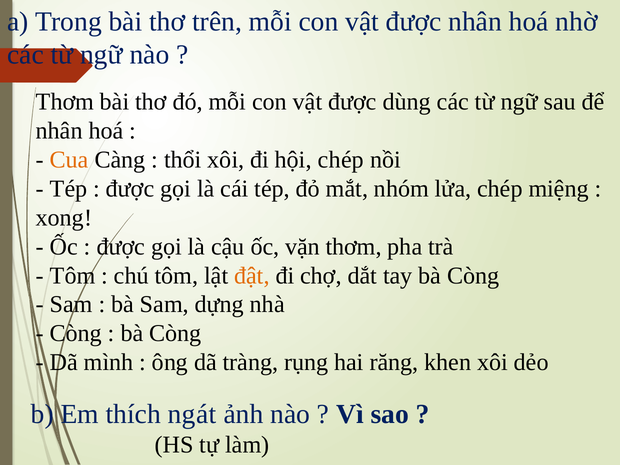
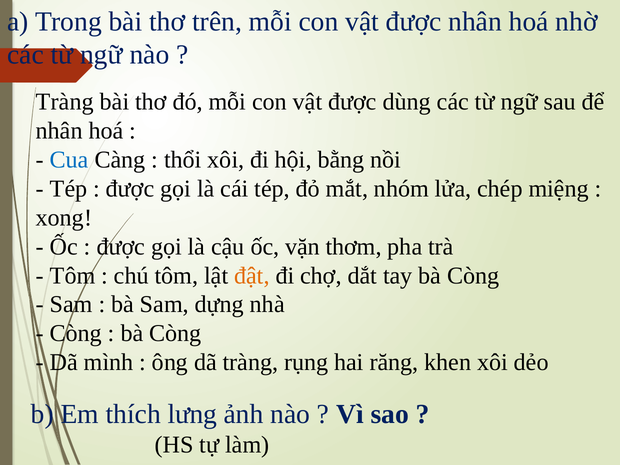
Thơm: Thơm -> Tràng (65, 102)
Cua colour: orange -> blue (69, 160)
hội chép: chép -> bằng (341, 160)
ngát: ngát -> lưng (192, 414)
